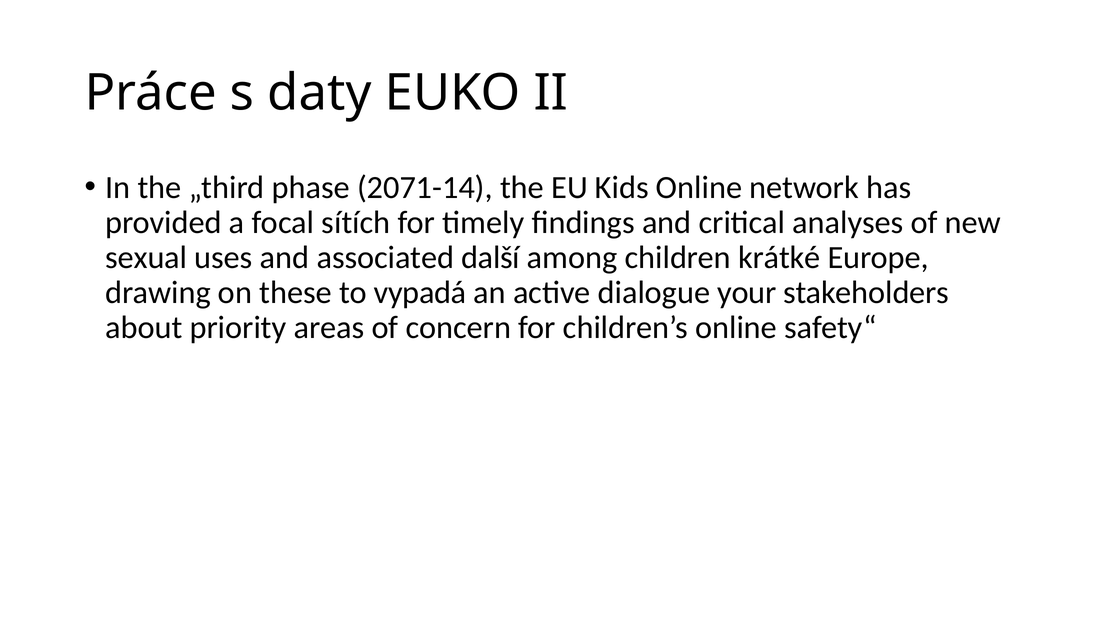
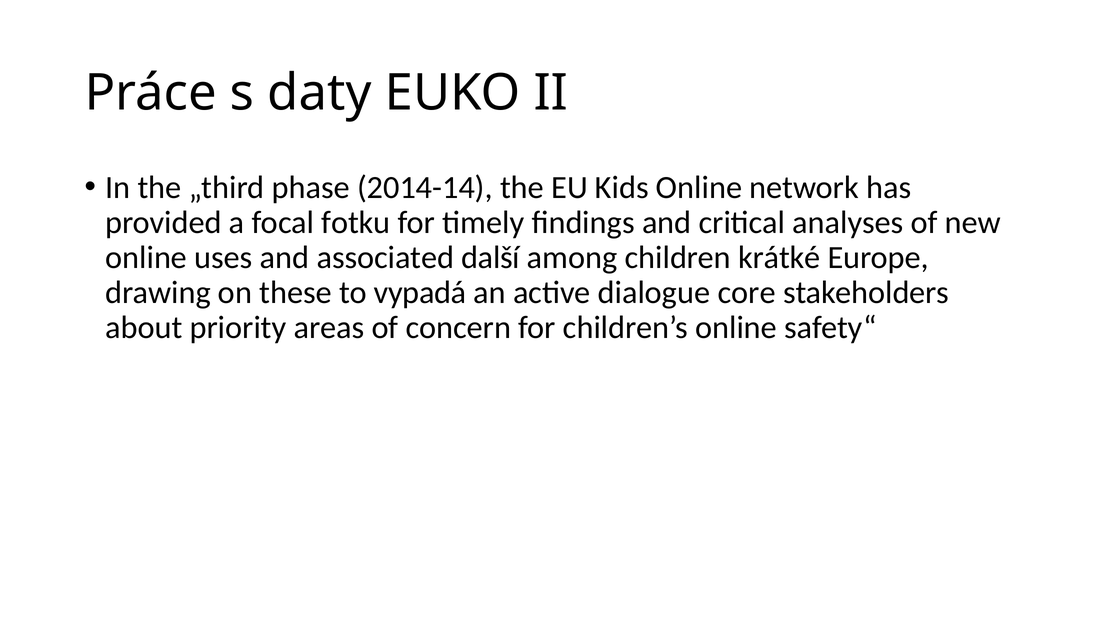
2071-14: 2071-14 -> 2014-14 (425, 188)
sítích: sítích -> fotku (356, 222)
sexual: sexual -> online (146, 257)
your: your -> core (747, 292)
